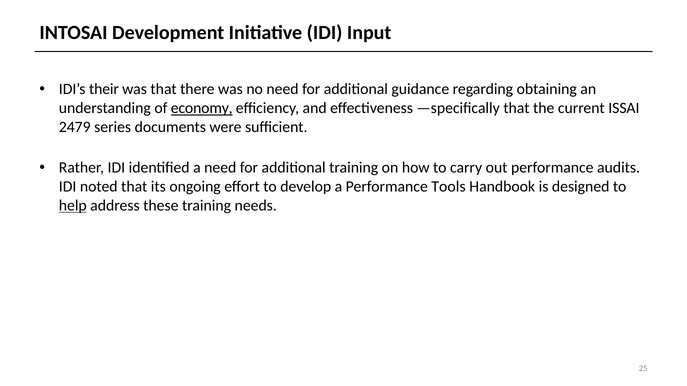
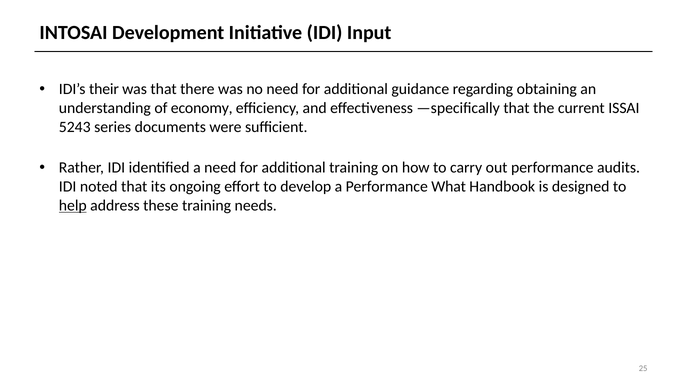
economy underline: present -> none (202, 108)
2479: 2479 -> 5243 (75, 127)
Tools: Tools -> What (449, 187)
